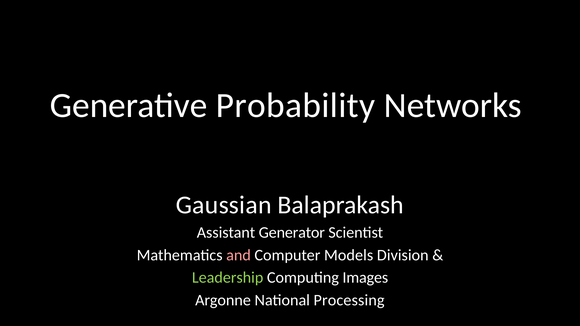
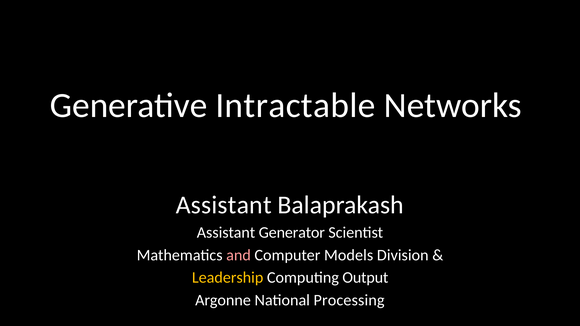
Probability: Probability -> Intractable (295, 105)
Gaussian: Gaussian -> Assistant (224, 205)
Leadership colour: light green -> yellow (228, 278)
Images: Images -> Output (365, 278)
